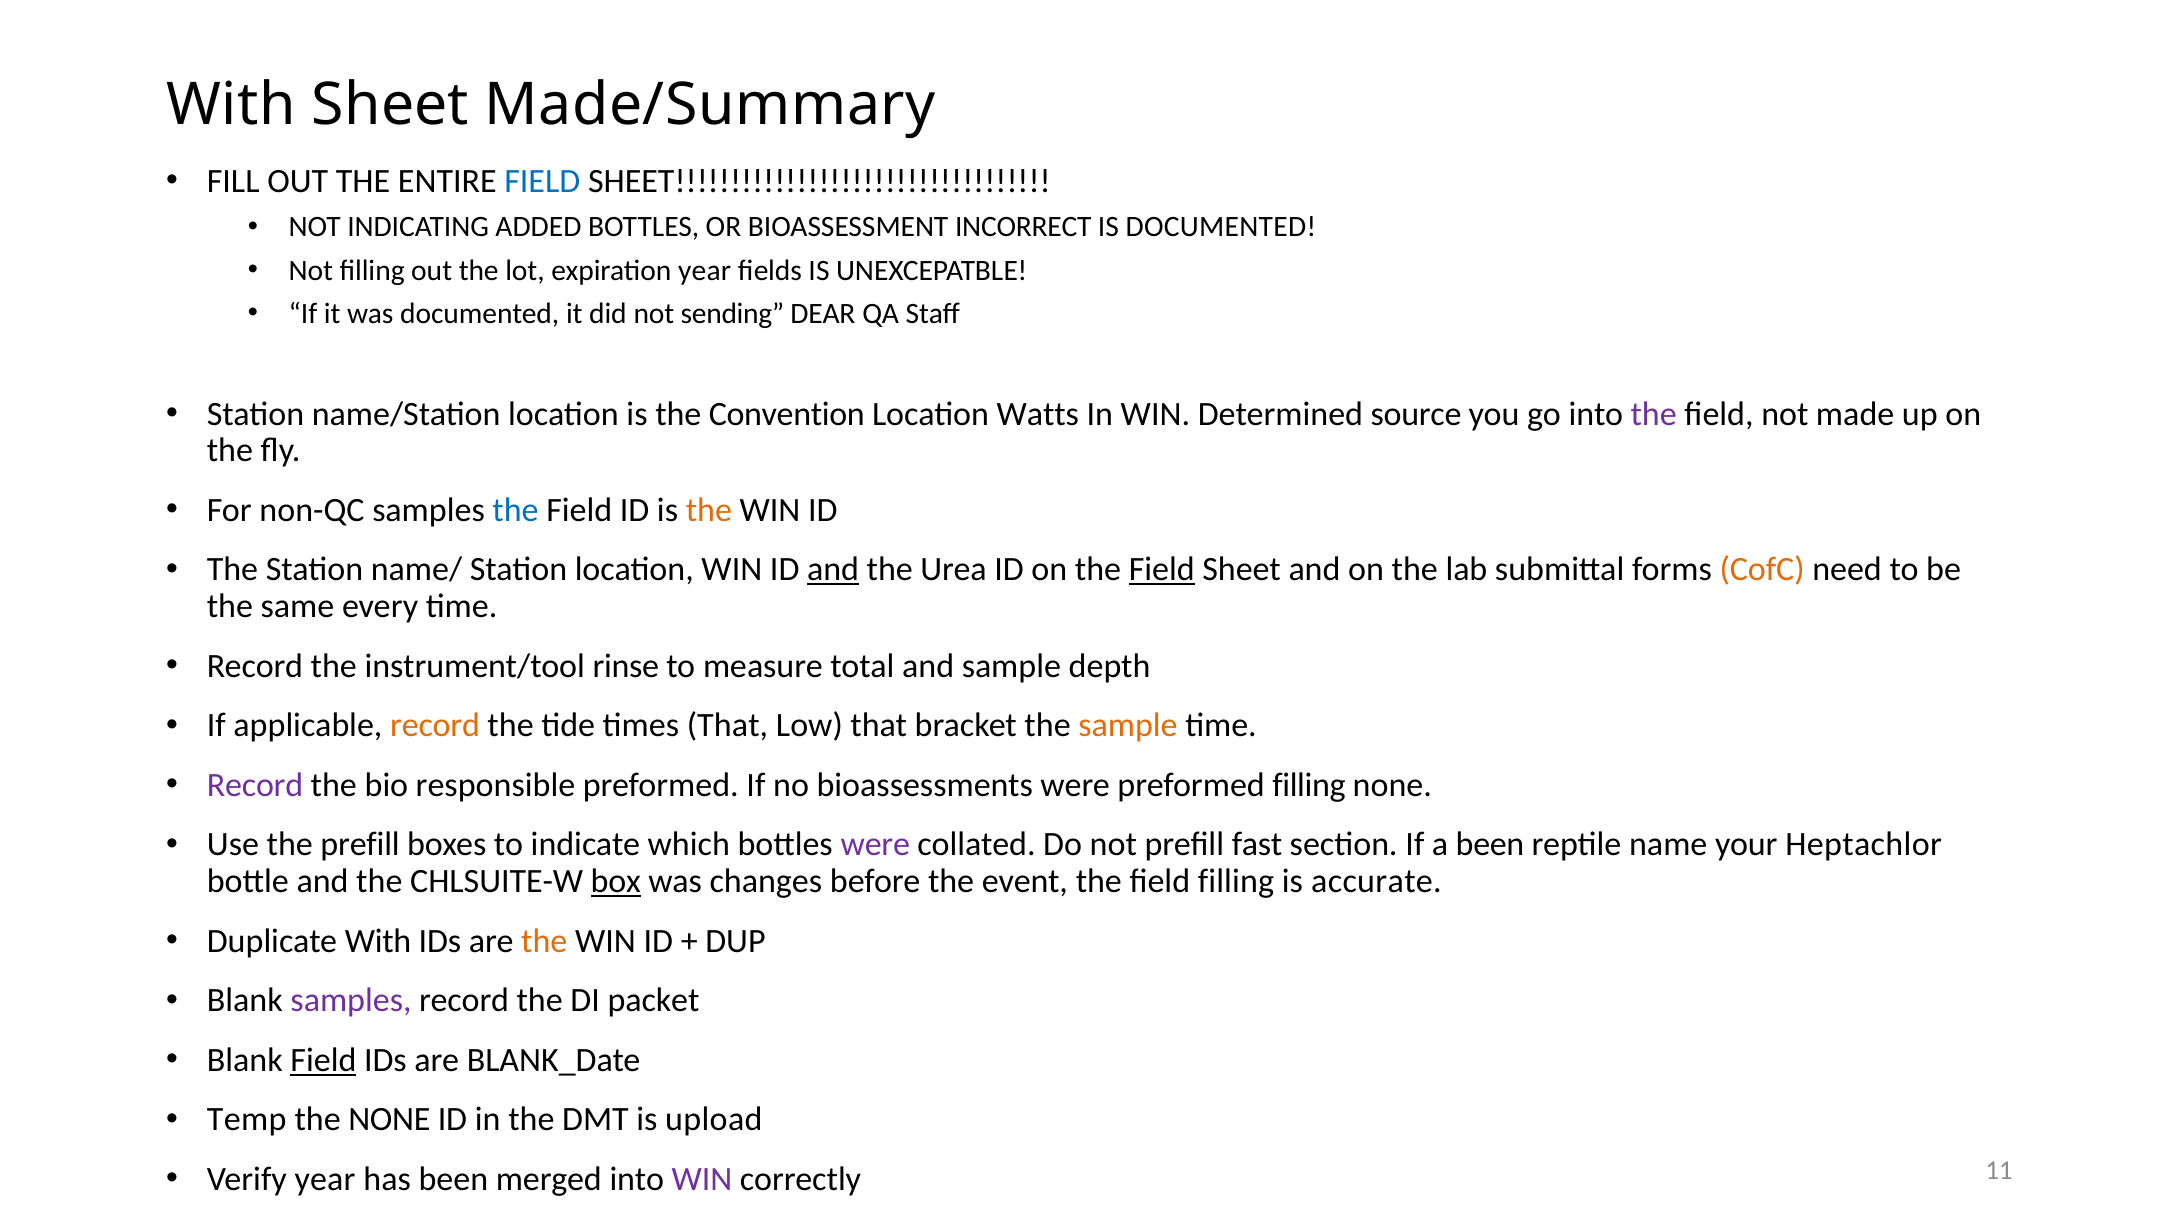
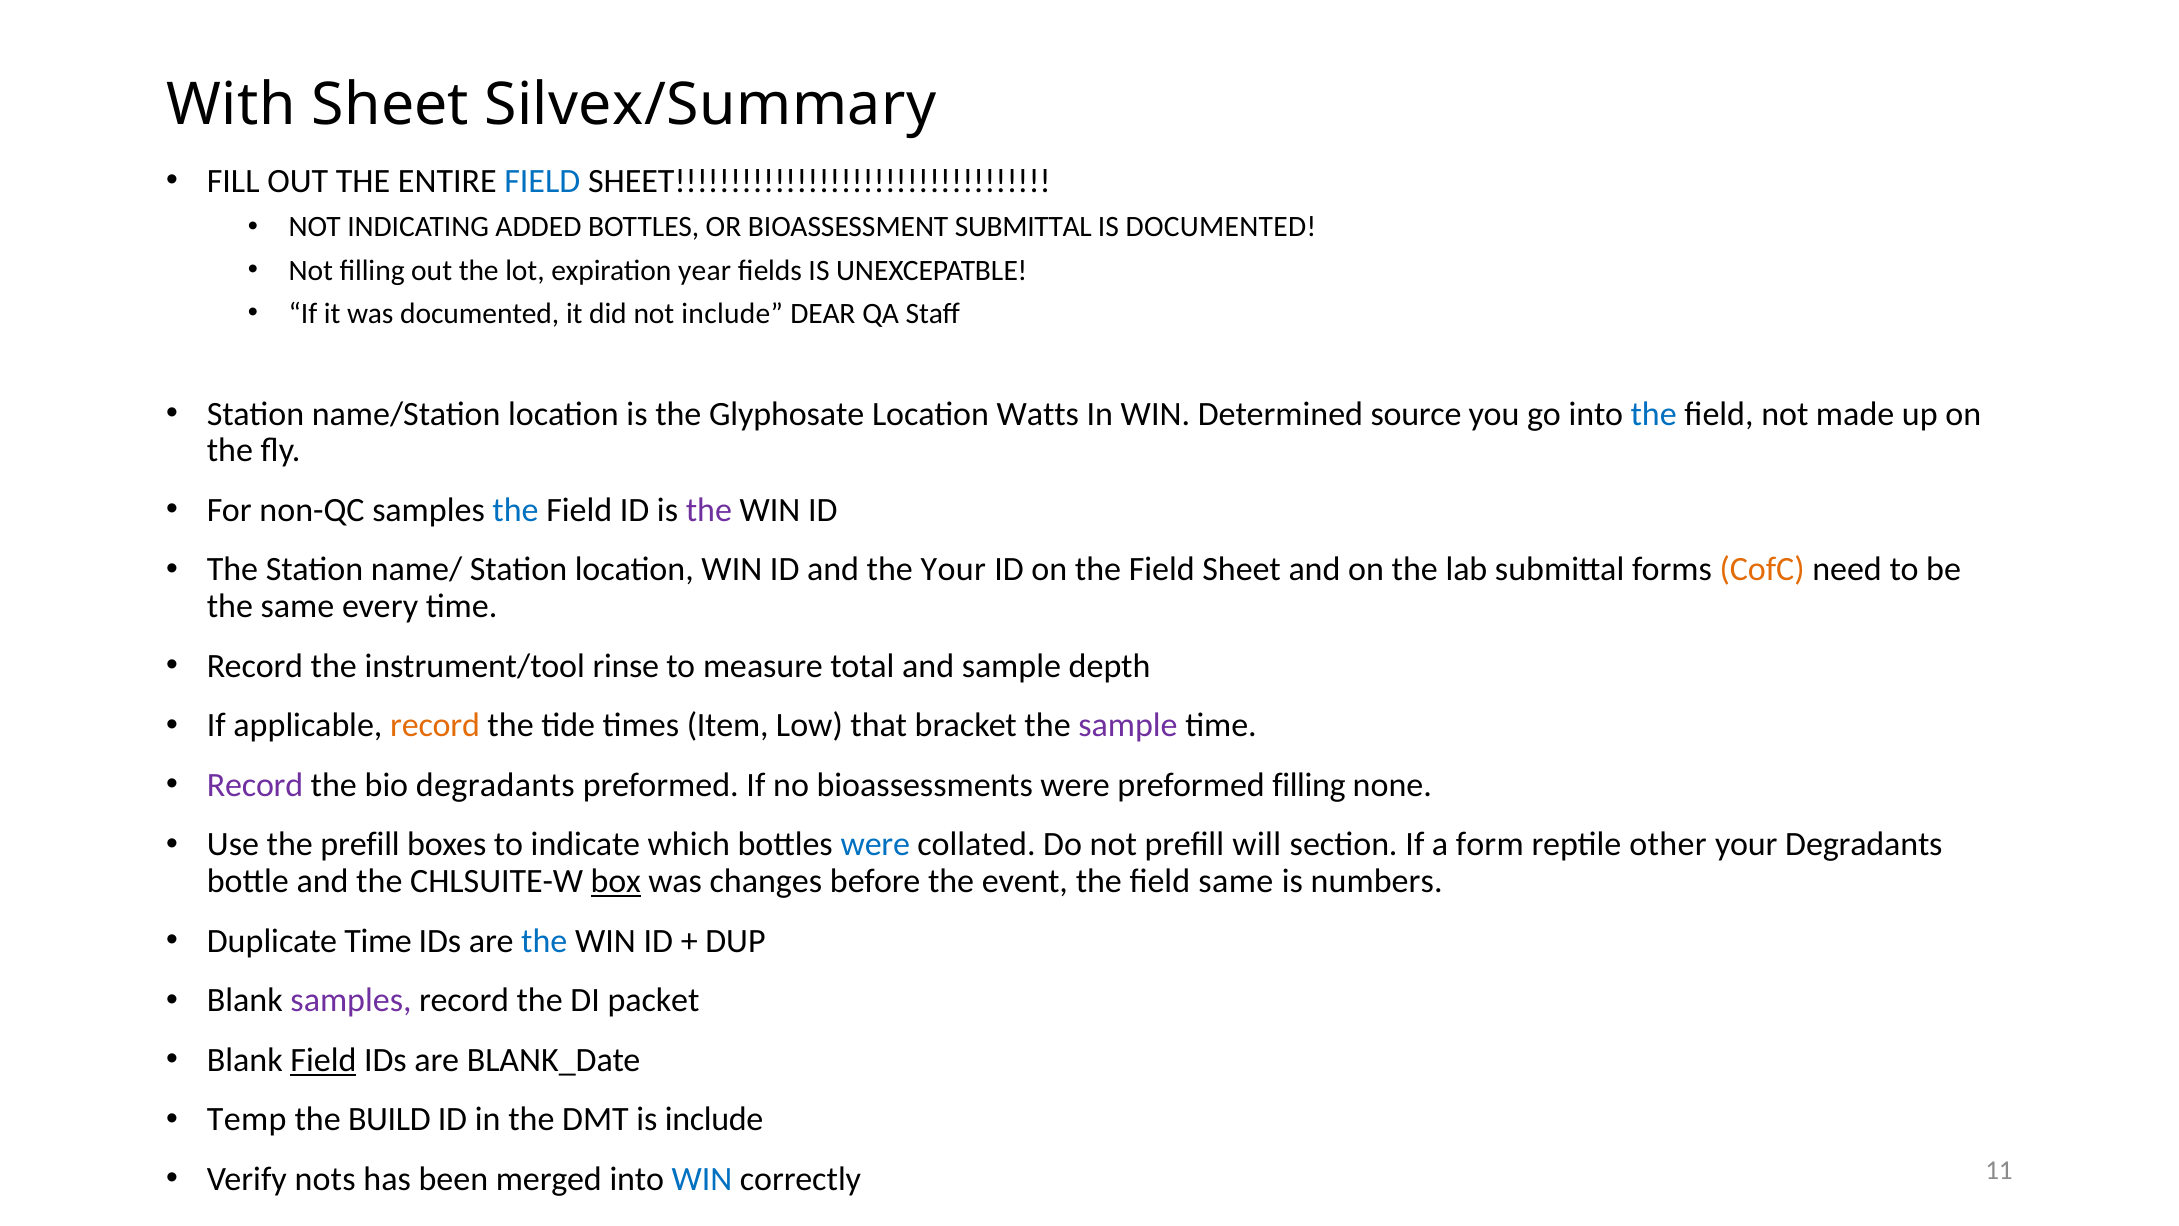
Made/Summary: Made/Summary -> Silvex/Summary (710, 105)
BIOASSESSMENT INCORRECT: INCORRECT -> SUBMITTAL (1023, 227)
not sending: sending -> include (732, 313)
Convention: Convention -> Glyphosate (787, 414)
the colour: purple -> blue (1654, 414)
the colour: orange -> purple (709, 510)
and underline: present -> none (833, 570)
the Urea: Urea -> Your (953, 570)
Field underline: present -> none (1162, 570)
times That: That -> Item (728, 725)
sample colour: orange -> purple (1128, 725)
bio responsible: responsible -> degradants (495, 785)
were colour: purple -> blue (875, 844)
fast: fast -> will (1257, 844)
a been: been -> form (1490, 844)
name: name -> other (1668, 844)
your Heptachlor: Heptachlor -> Degradants (1864, 844)
field filling: filling -> same (1236, 881)
accurate: accurate -> numbers (1377, 881)
Duplicate With: With -> Time (378, 941)
the colour: orange -> blue (544, 941)
the NONE: NONE -> BUILD (389, 1119)
is upload: upload -> include (714, 1119)
Verify year: year -> nots (325, 1179)
WIN colour: purple -> blue (702, 1179)
